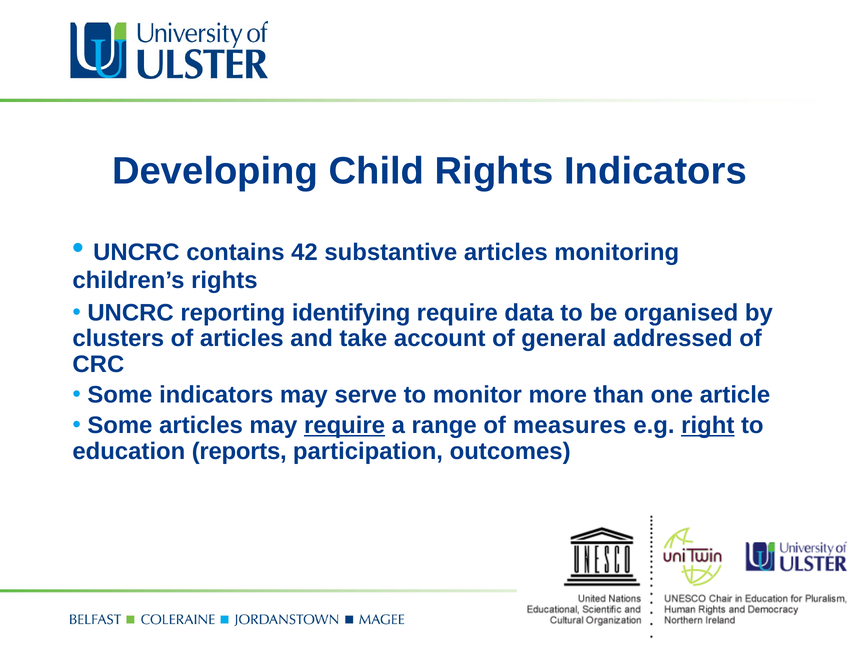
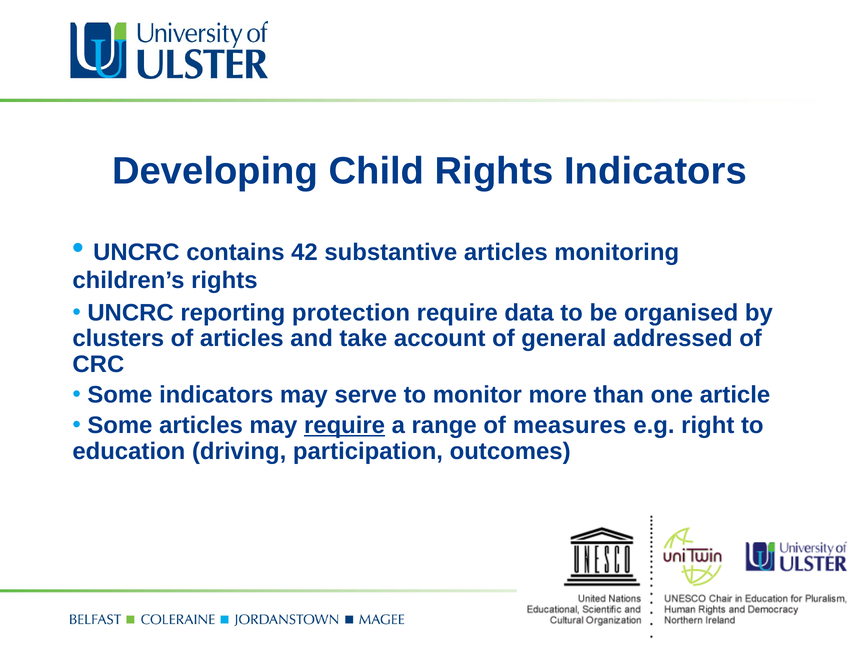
identifying: identifying -> protection (351, 313)
right underline: present -> none (708, 425)
reports: reports -> driving (239, 451)
